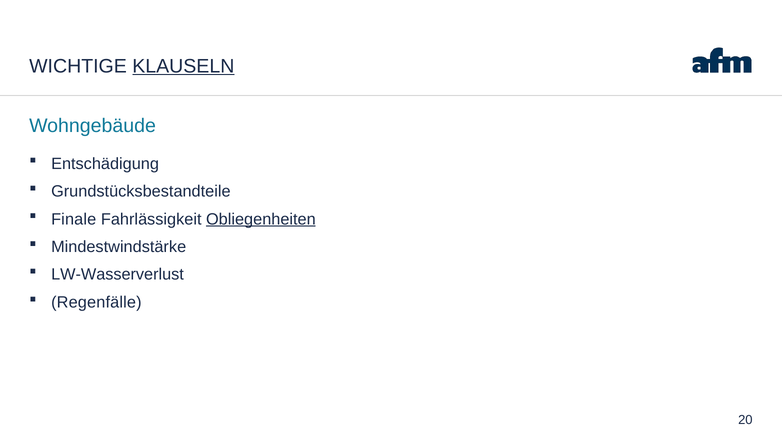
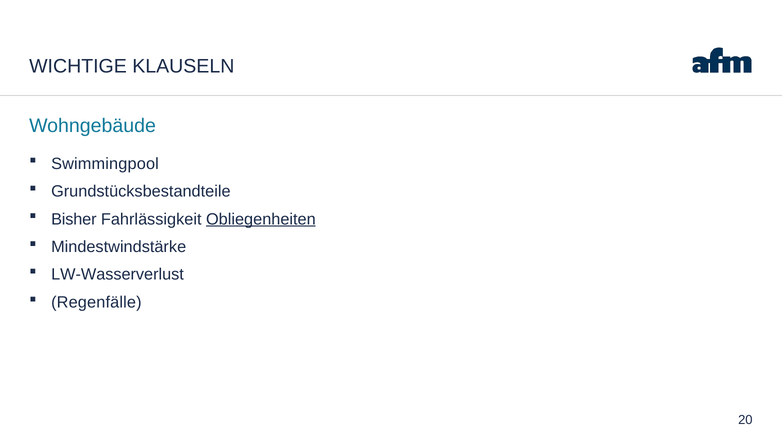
KLAUSELN underline: present -> none (183, 66)
Entschädigung: Entschädigung -> Swimmingpool (105, 164)
Finale: Finale -> Bisher (74, 219)
